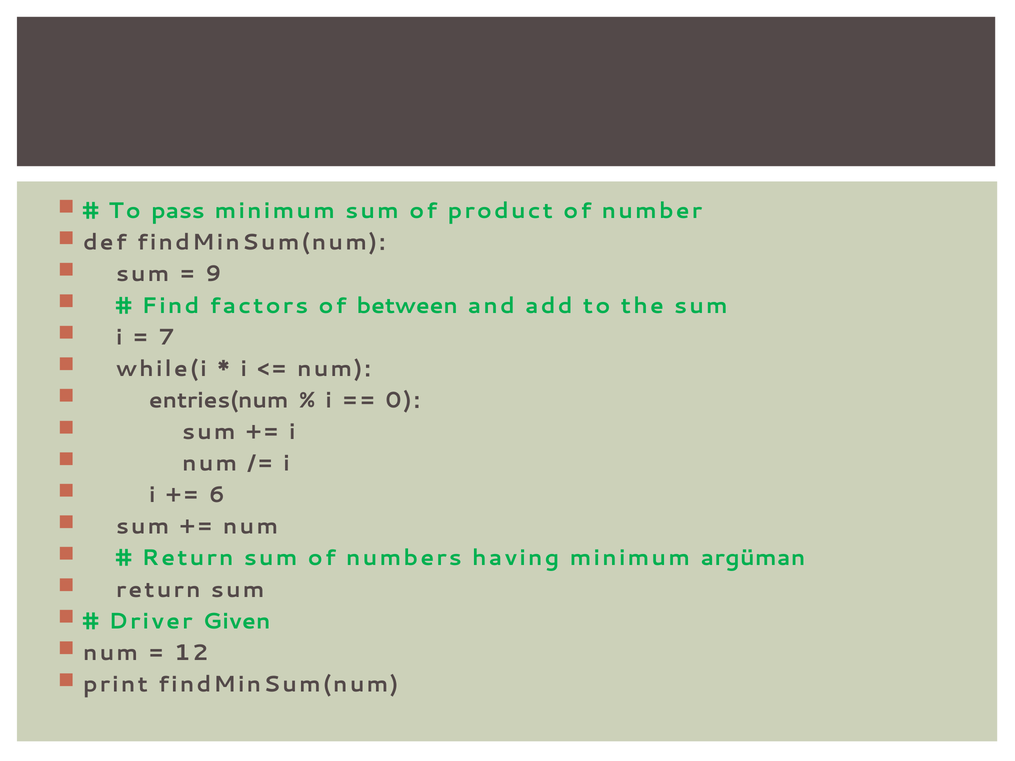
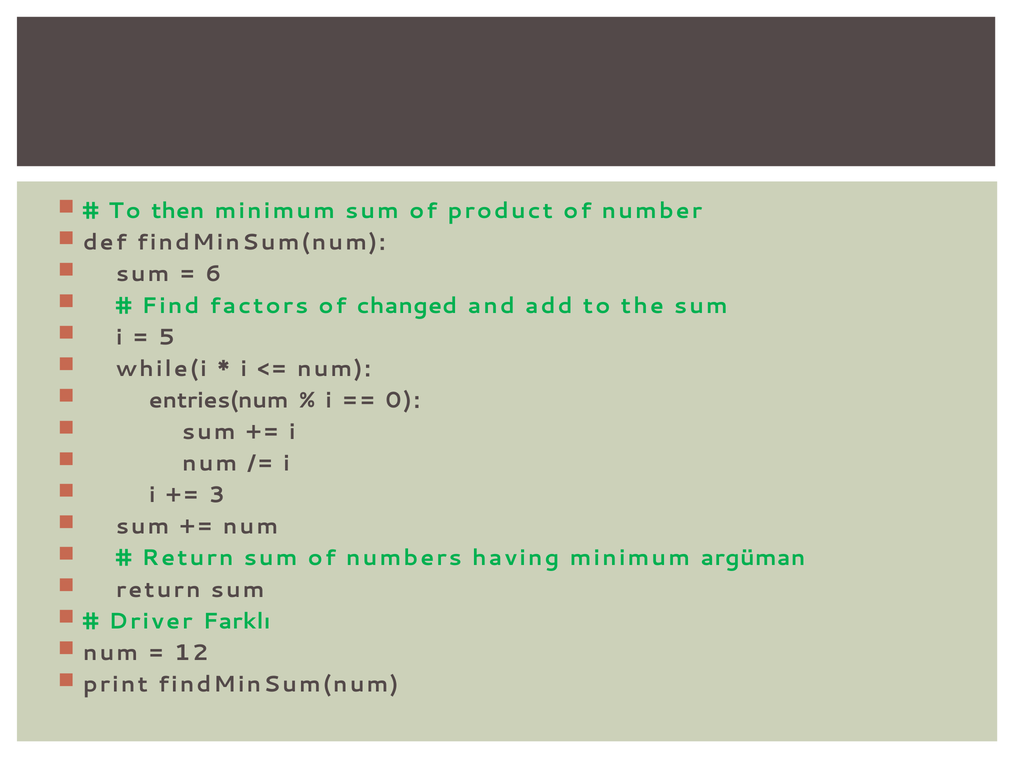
pass: pass -> then (178, 211)
9: 9 -> 6 (213, 274)
between: between -> changed (407, 306)
7: 7 -> 5 (167, 337)
6: 6 -> 3 (217, 495)
Given: Given -> Farklı (237, 621)
